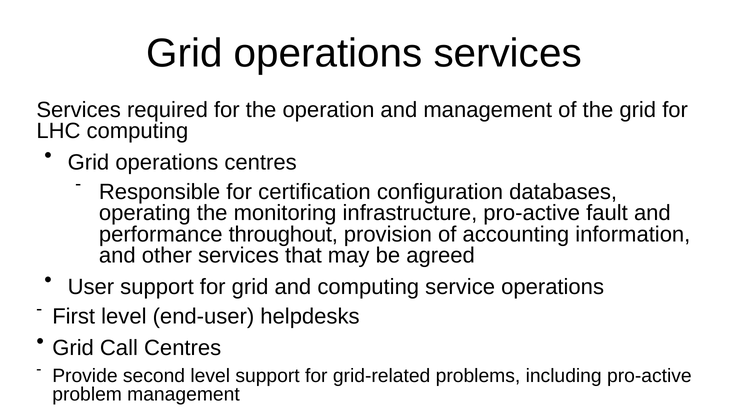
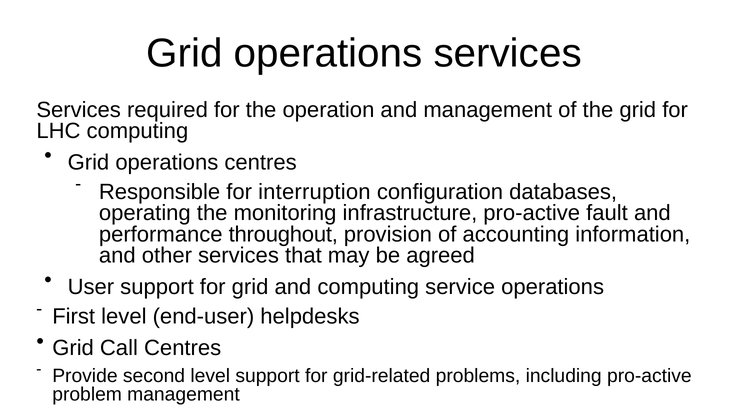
certification: certification -> interruption (314, 192)
